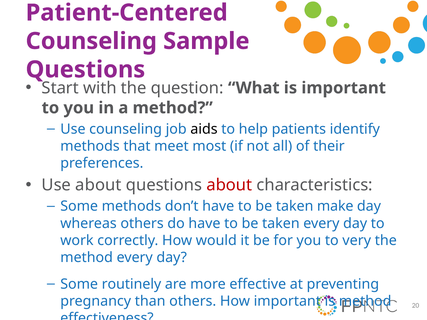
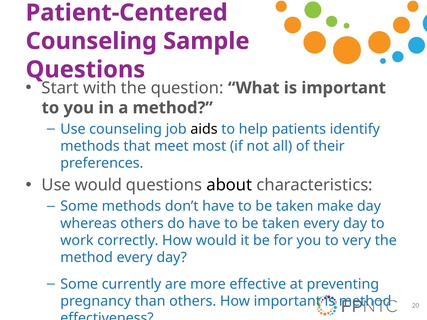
Use about: about -> would (99, 185)
about colour: red -> black (229, 185)
routinely: routinely -> currently (132, 284)
